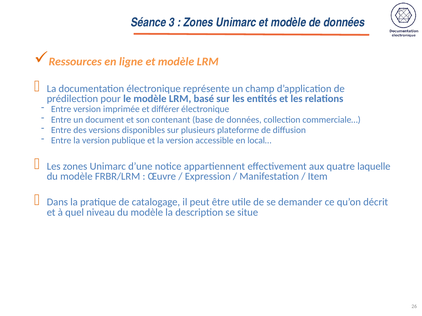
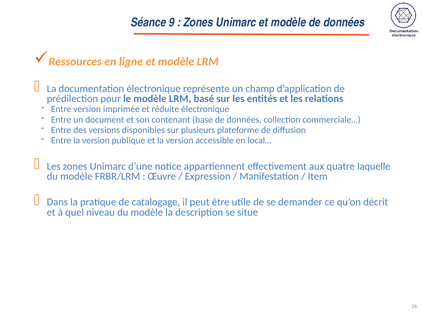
3: 3 -> 9 (172, 23)
différer: différer -> réduite (165, 109)
